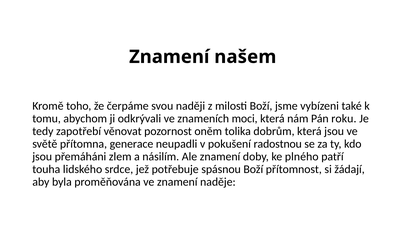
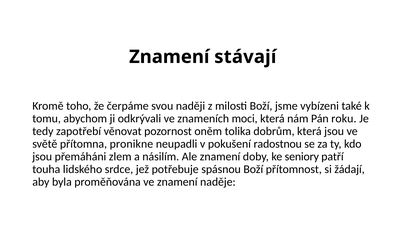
našem: našem -> stávají (245, 57)
generace: generace -> pronikne (131, 144)
plného: plného -> seniory (302, 156)
